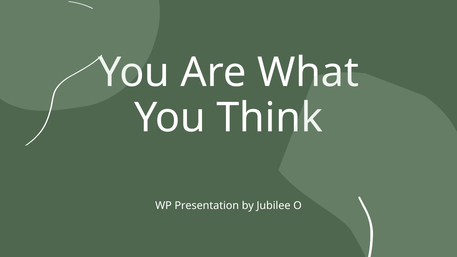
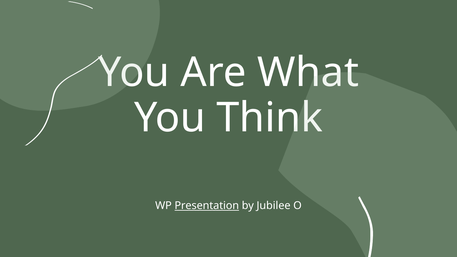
Presentation underline: none -> present (207, 206)
